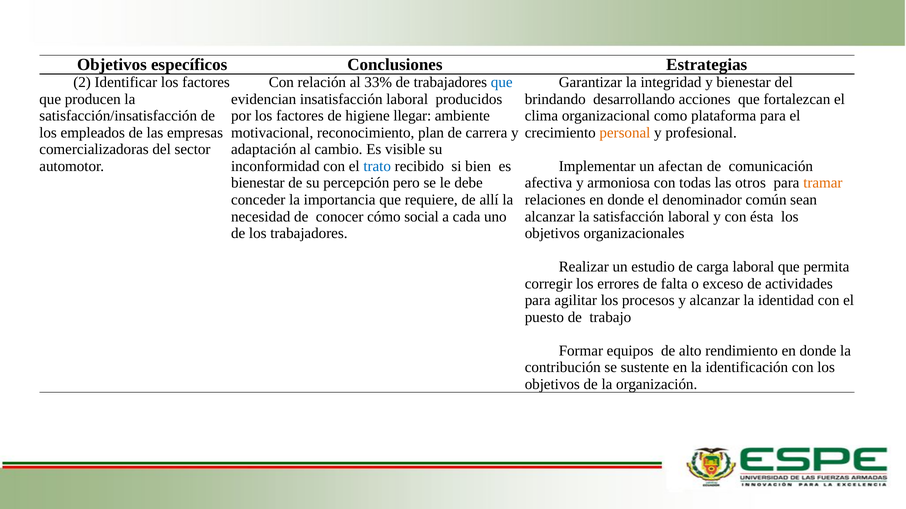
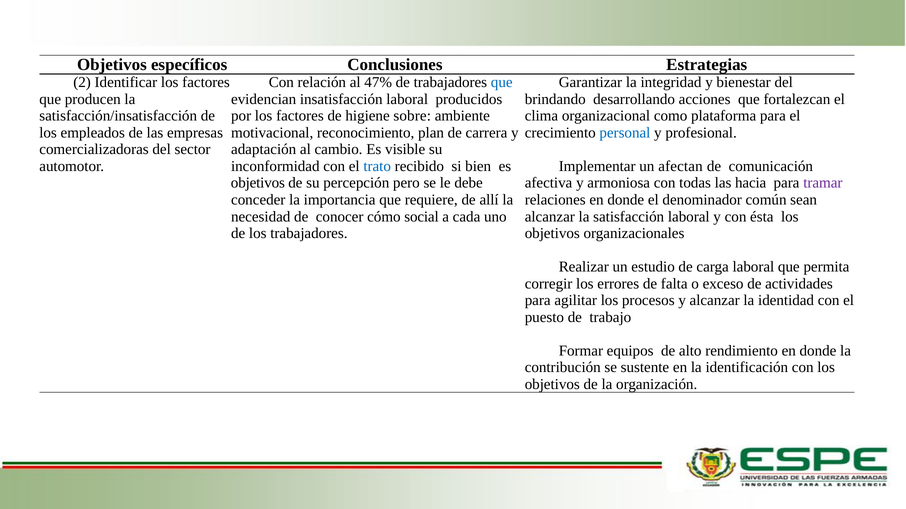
33%: 33% -> 47% (378, 83)
llegar: llegar -> sobre (412, 116)
personal colour: orange -> blue (625, 133)
bienestar: bienestar -> objetivos (258, 183)
otros: otros -> hacia (751, 183)
tramar colour: orange -> purple (823, 183)
